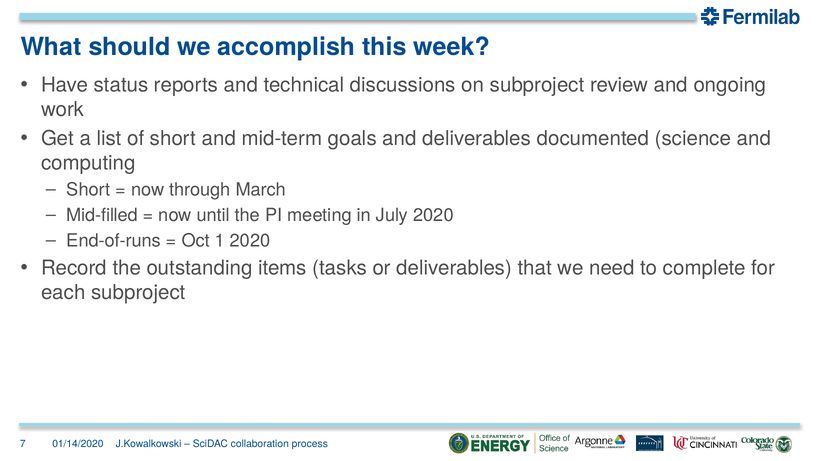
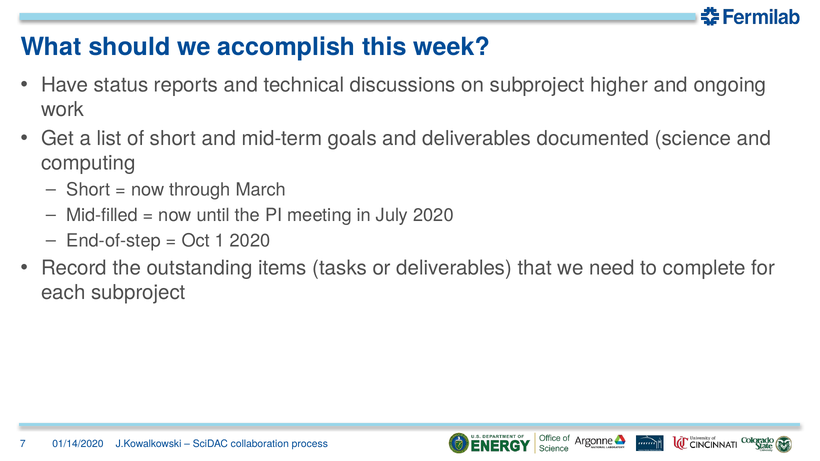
review: review -> higher (619, 85)
End-of-runs: End-of-runs -> End-of-step (114, 241)
